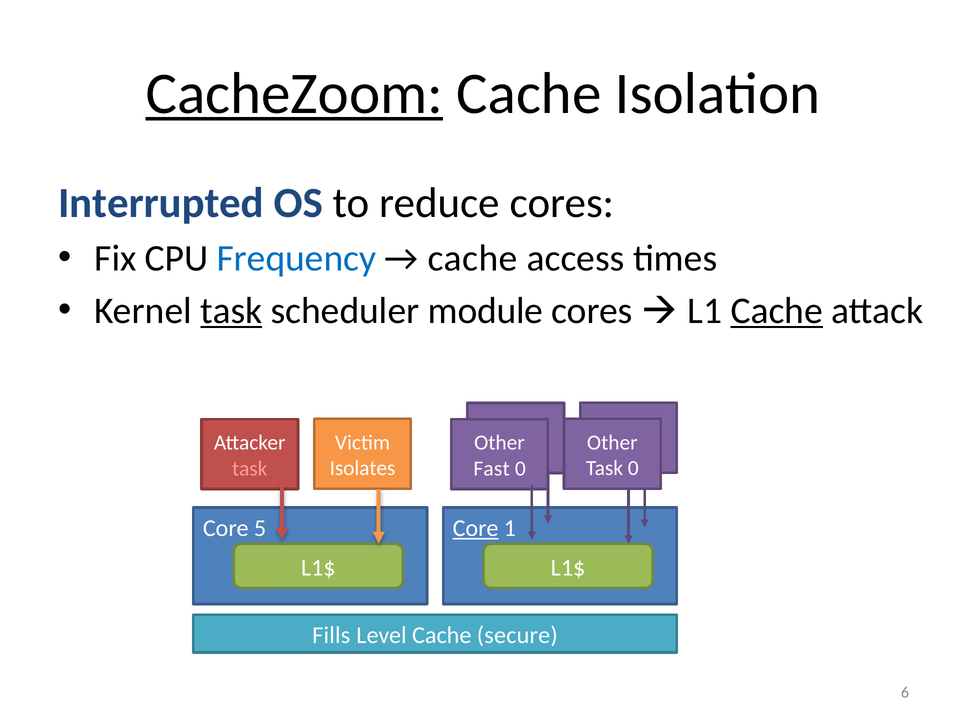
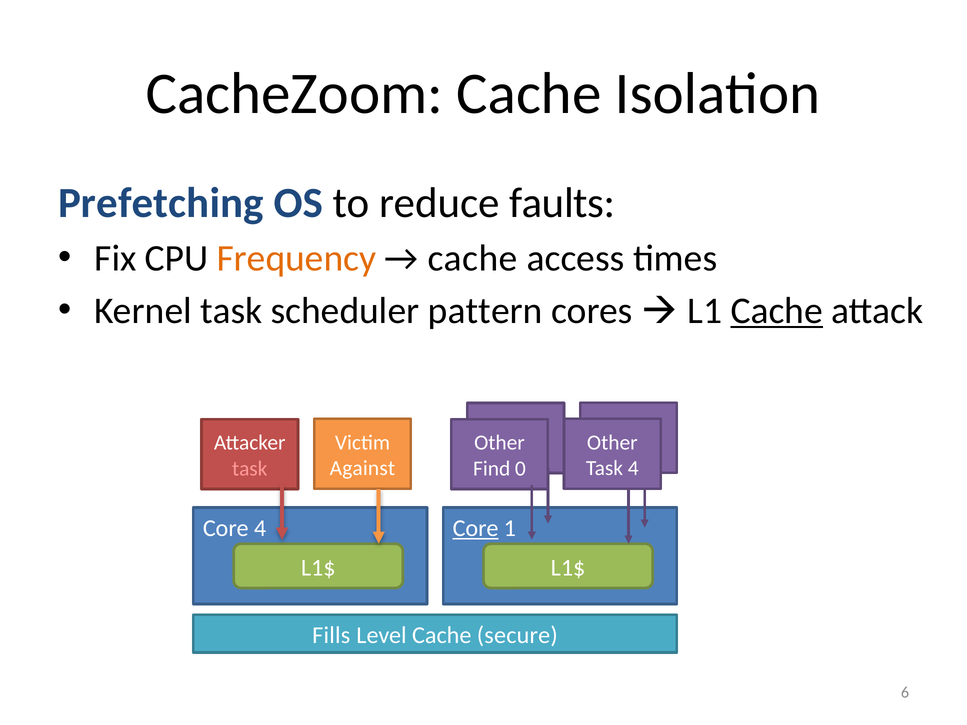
CacheZoom underline: present -> none (294, 94)
Interrupted: Interrupted -> Prefetching (161, 203)
reduce cores: cores -> faults (562, 203)
Frequency colour: blue -> orange (296, 258)
task underline: present -> none (231, 311)
module: module -> pattern (485, 311)
Isolates: Isolates -> Against (362, 468)
0: 0 -> 4 (633, 468)
Fast: Fast -> Find (492, 469)
Core 5: 5 -> 4 (260, 529)
